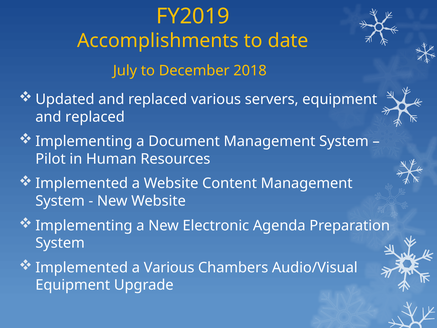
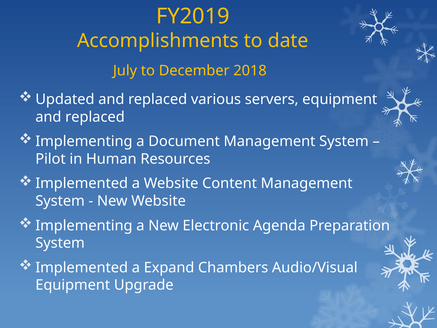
a Various: Various -> Expand (169, 267)
